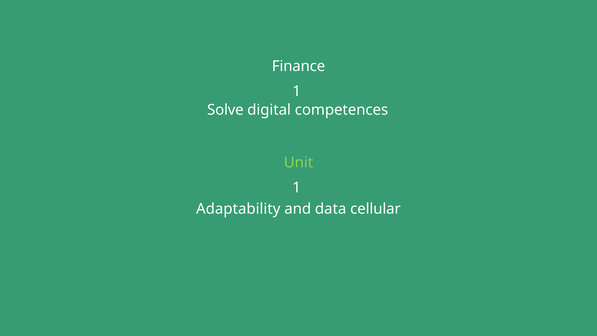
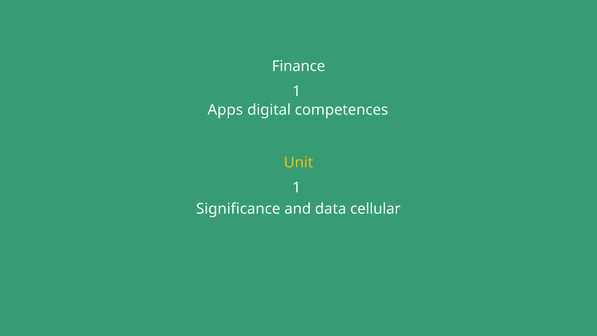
Solve: Solve -> Apps (225, 110)
Unit colour: light green -> yellow (298, 163)
Adaptability: Adaptability -> Significance (238, 209)
